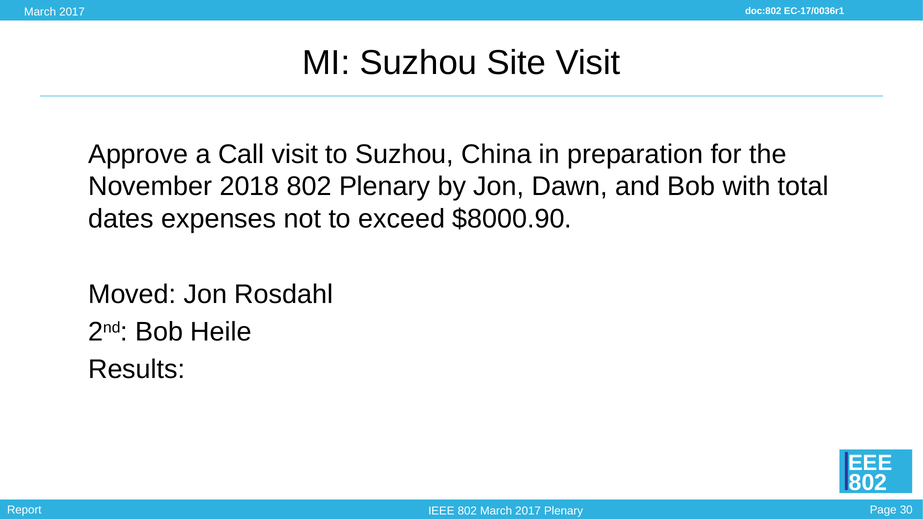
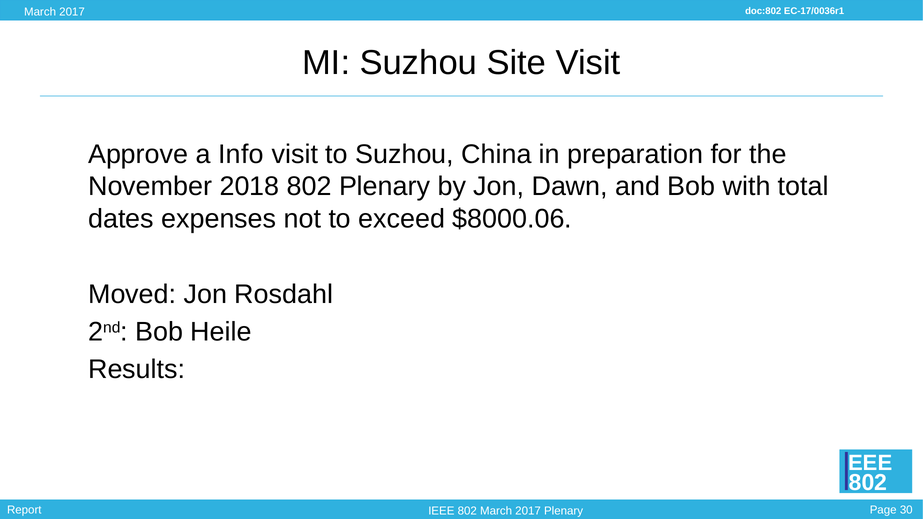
Call: Call -> Info (241, 154)
$8000.90: $8000.90 -> $8000.06 (512, 219)
